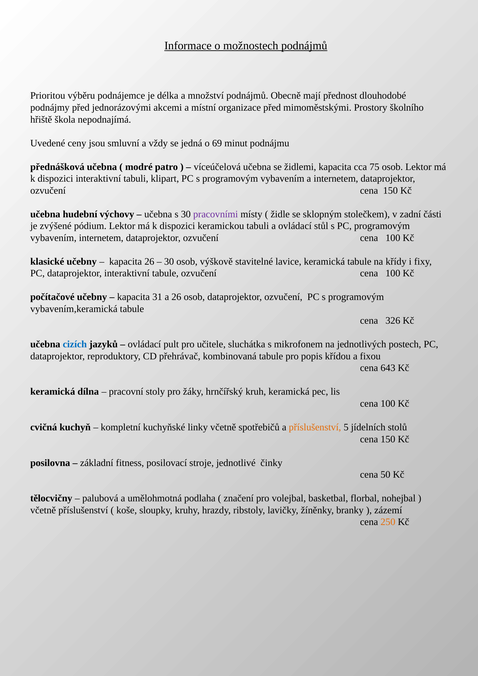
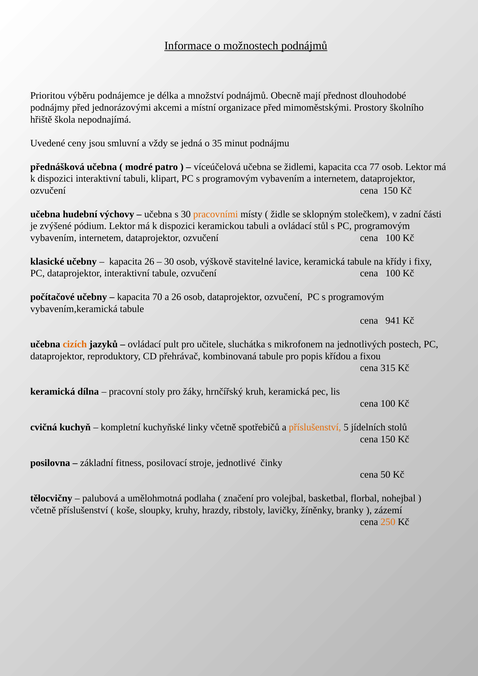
69: 69 -> 35 (217, 143)
75: 75 -> 77 (374, 167)
pracovními colour: purple -> orange (216, 214)
31: 31 -> 70 (157, 297)
326: 326 -> 941 (393, 321)
cizích colour: blue -> orange (75, 345)
643: 643 -> 315 (388, 368)
